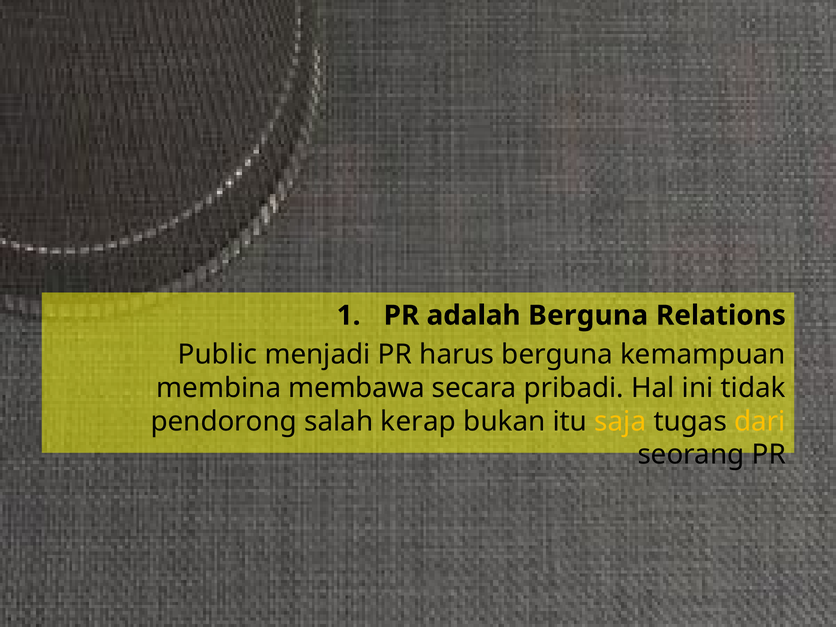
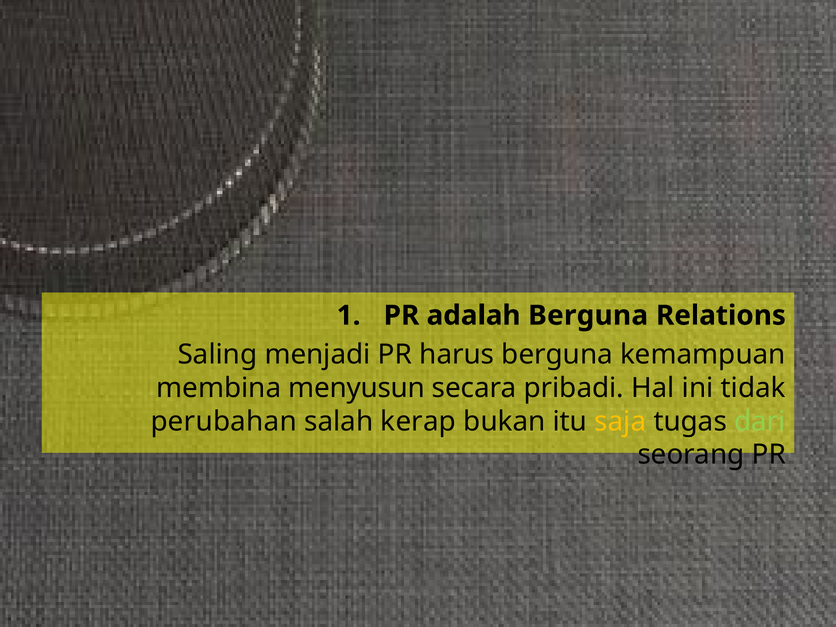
Public: Public -> Saling (217, 354)
membawa: membawa -> menyusun (357, 388)
pendorong: pendorong -> perubahan (224, 421)
dari colour: yellow -> light green (760, 421)
